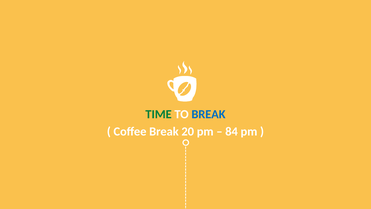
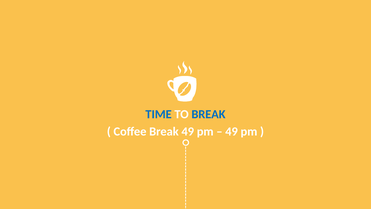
TIME colour: green -> blue (159, 114)
Break 20: 20 -> 49 (188, 131)
84: 84 -> 49 (232, 131)
